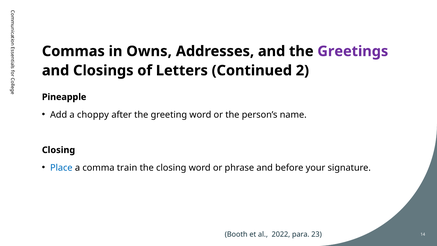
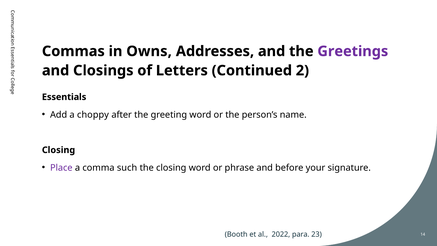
Pineapple: Pineapple -> Essentials (64, 97)
Place colour: blue -> purple (61, 168)
train: train -> such (127, 168)
